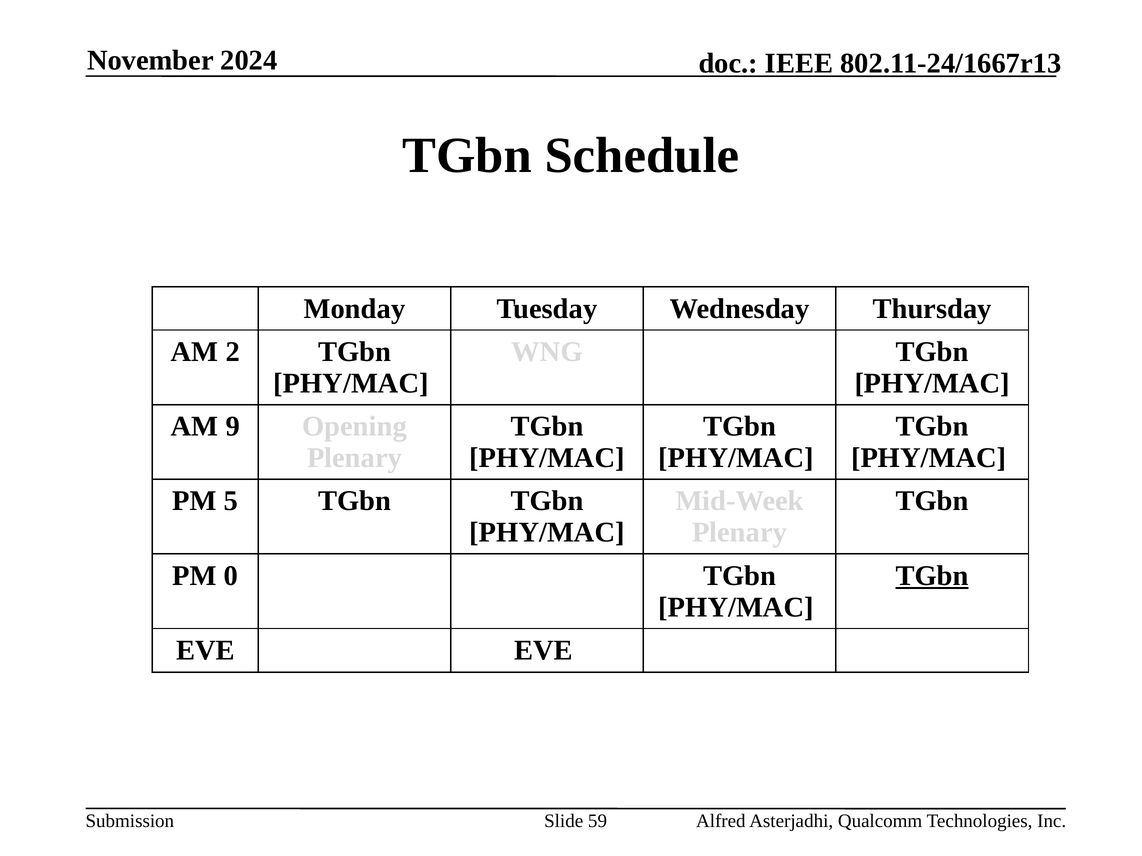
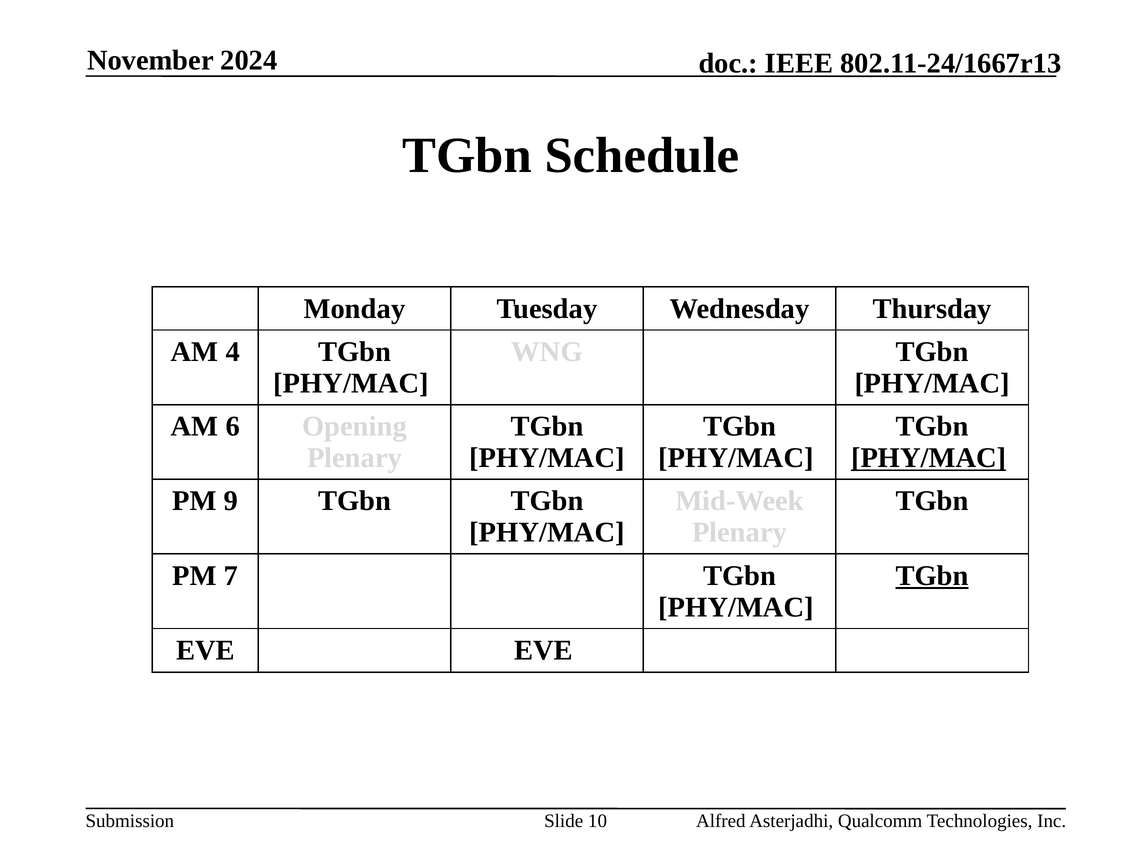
2: 2 -> 4 (233, 352)
9: 9 -> 6 (233, 427)
PHY/MAC underline: none -> present (929, 458)
5: 5 -> 9 (231, 501)
0: 0 -> 7 (231, 576)
59: 59 -> 10 (598, 821)
